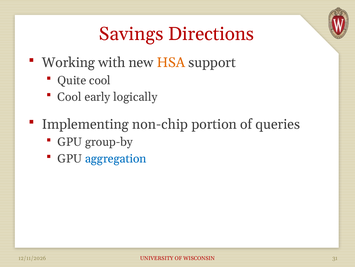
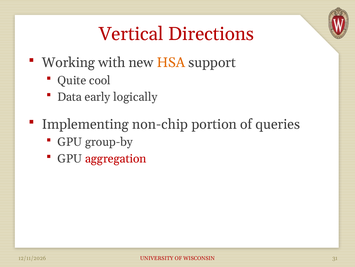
Savings: Savings -> Vertical (131, 34)
Cool: Cool -> Data (70, 97)
aggregation colour: blue -> red (116, 158)
